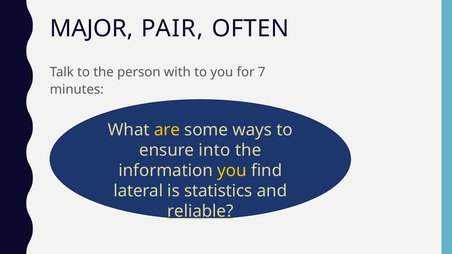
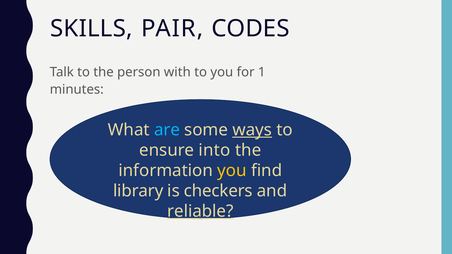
MAJOR: MAJOR -> SKILLS (91, 29)
OFTEN: OFTEN -> CODES (250, 29)
7: 7 -> 1 (262, 72)
are colour: yellow -> light blue (167, 130)
ways underline: none -> present (252, 130)
lateral: lateral -> library (138, 191)
statistics: statistics -> checkers (218, 191)
